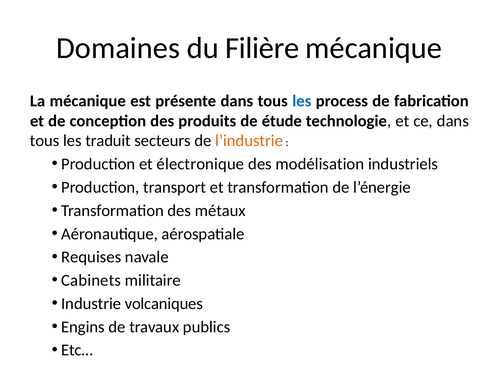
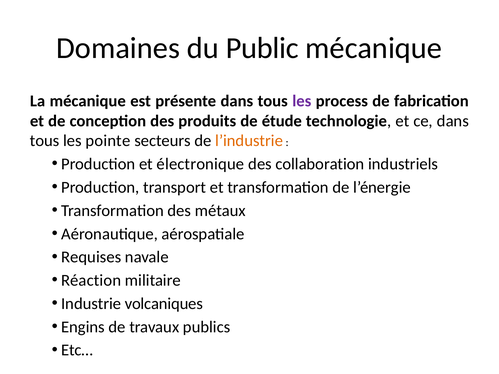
Filière: Filière -> Public (262, 48)
les colour: blue -> purple (302, 101)
traduit: traduit -> pointe (108, 141)
modélisation: modélisation -> collaboration (320, 164)
Cabinets: Cabinets -> Réaction (91, 281)
